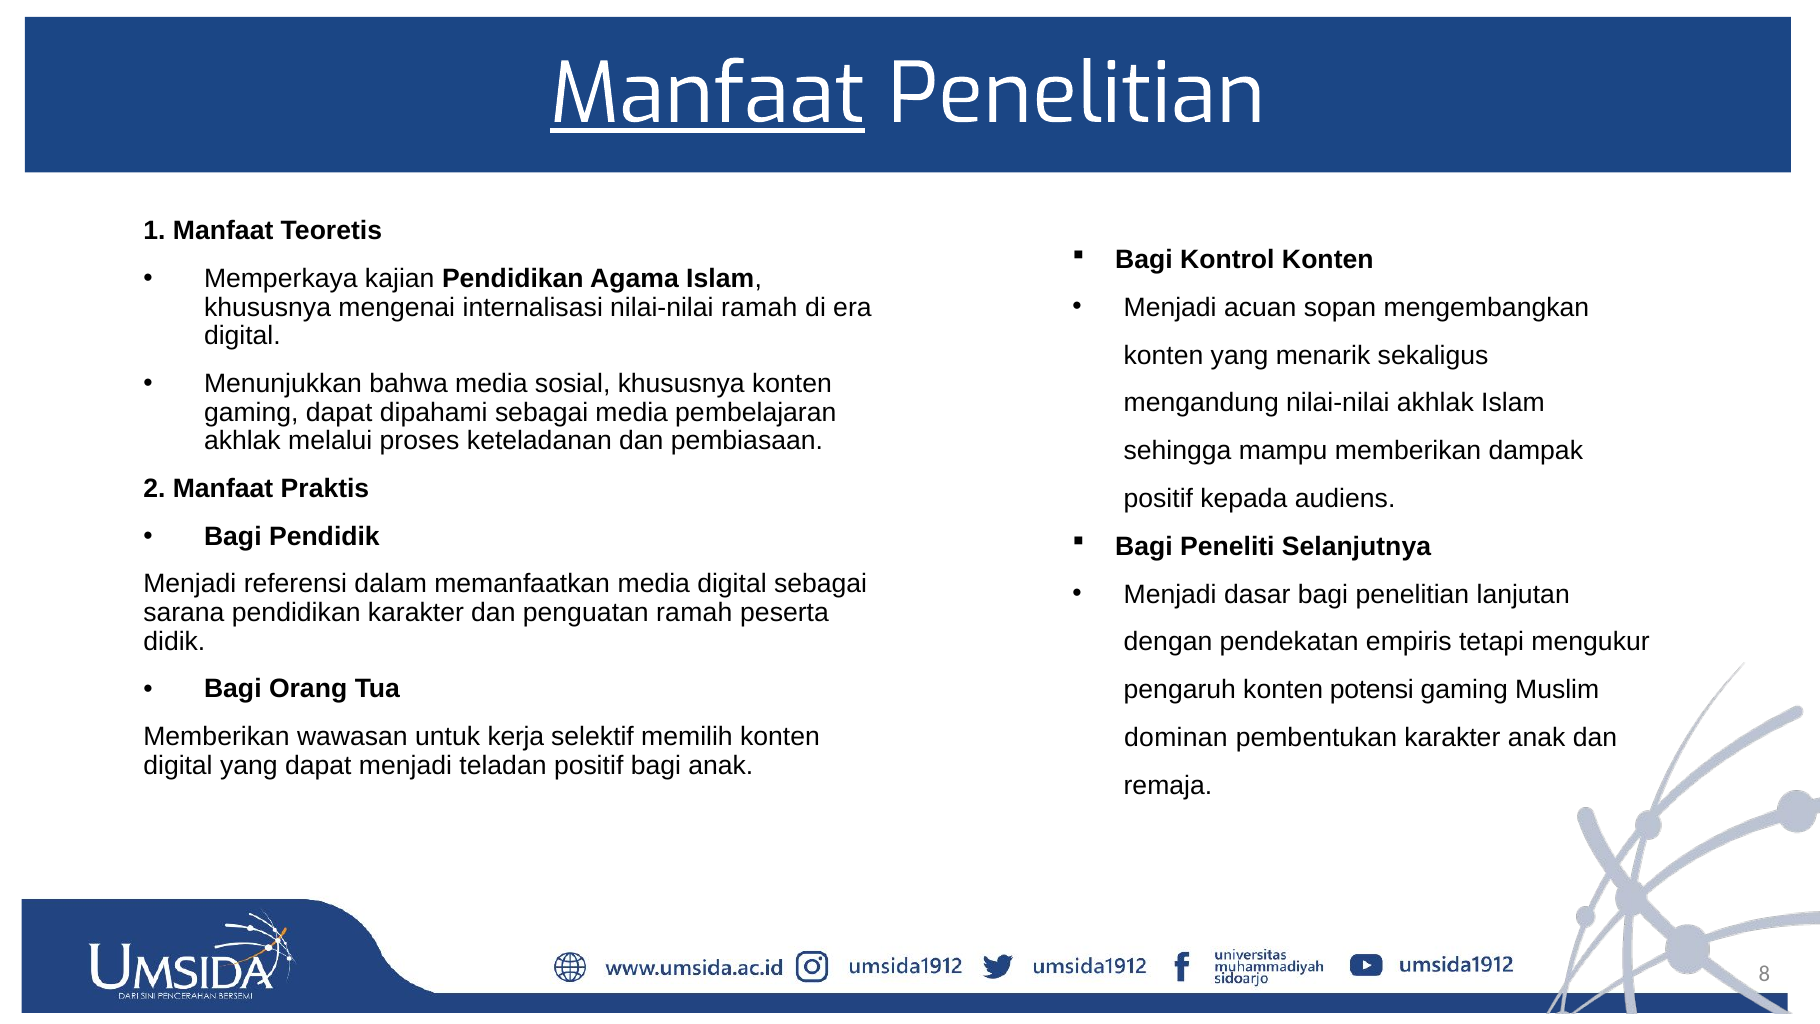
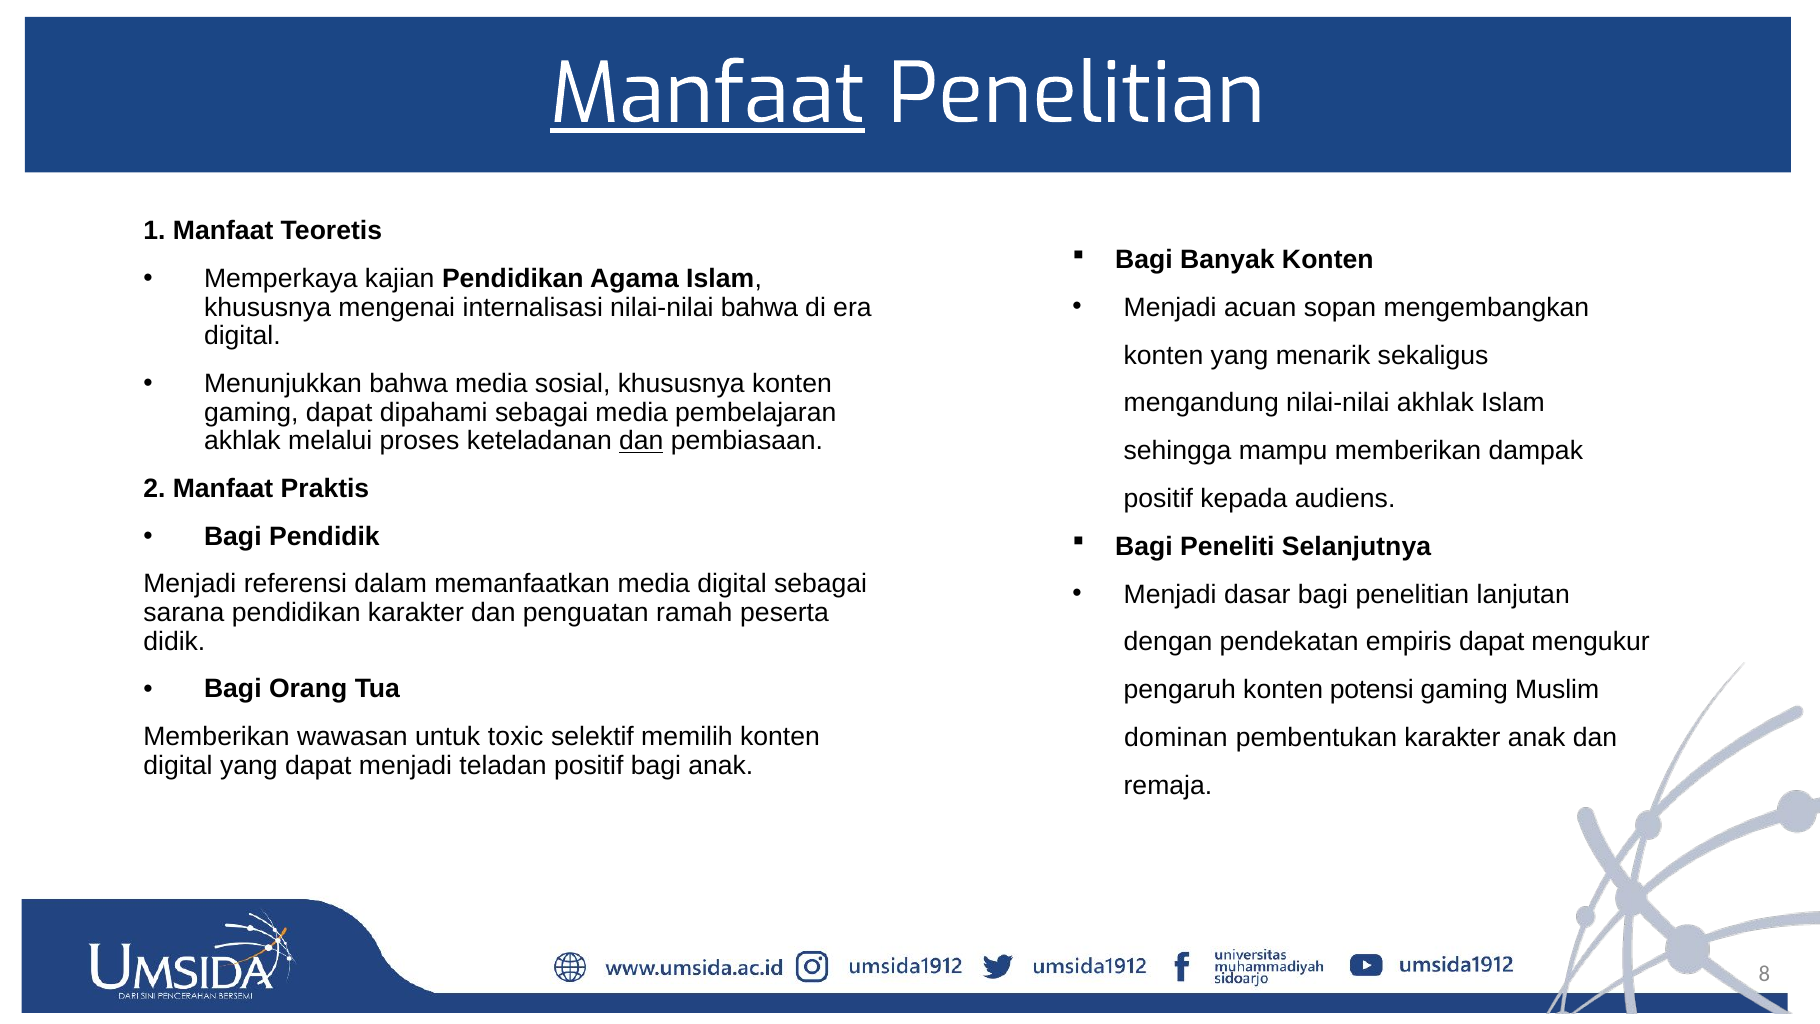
Kontrol: Kontrol -> Banyak (1227, 260)
nilai-nilai ramah: ramah -> bahwa (759, 307)
dan underline: none -> present (641, 441)
empiris tetapi: tetapi -> dapat (1492, 642)
kerja: kerja -> toxic (516, 737)
